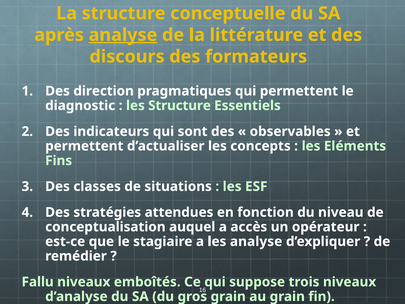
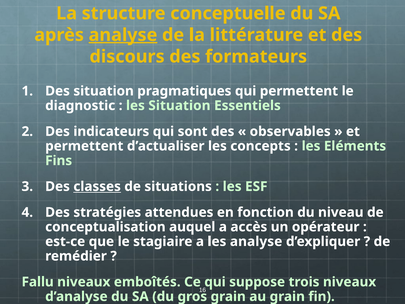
Des direction: direction -> situation (104, 91)
les Structure: Structure -> Situation (179, 106)
classes underline: none -> present (97, 186)
